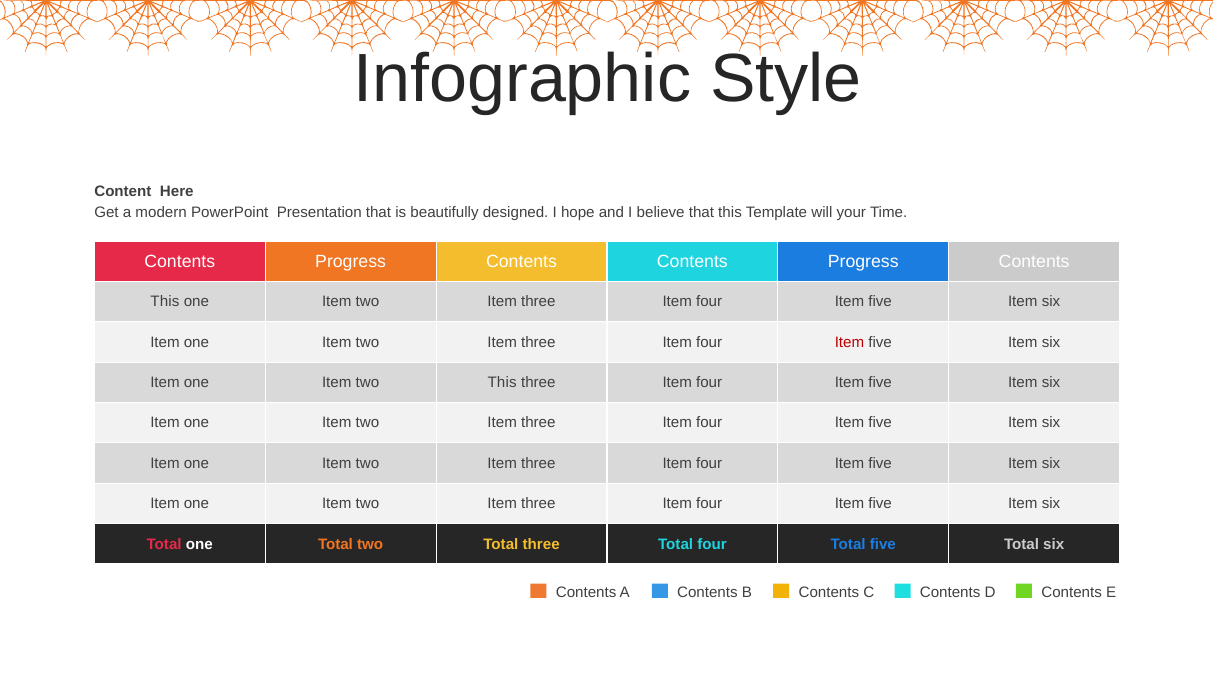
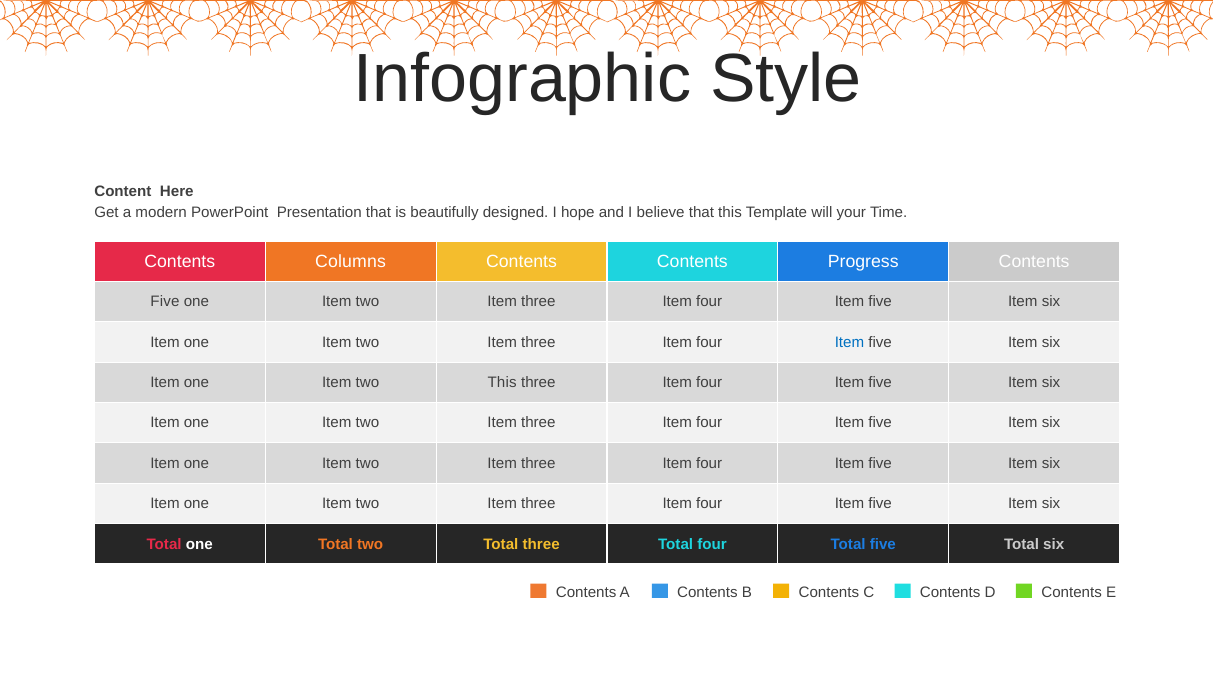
Progress: Progress -> Columns (351, 262)
This: This -> Five (165, 302)
Item colour: red -> blue (849, 342)
